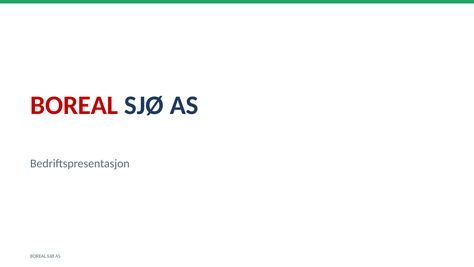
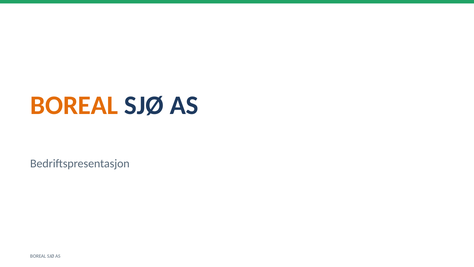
BOREAL colour: red -> orange (74, 105)
